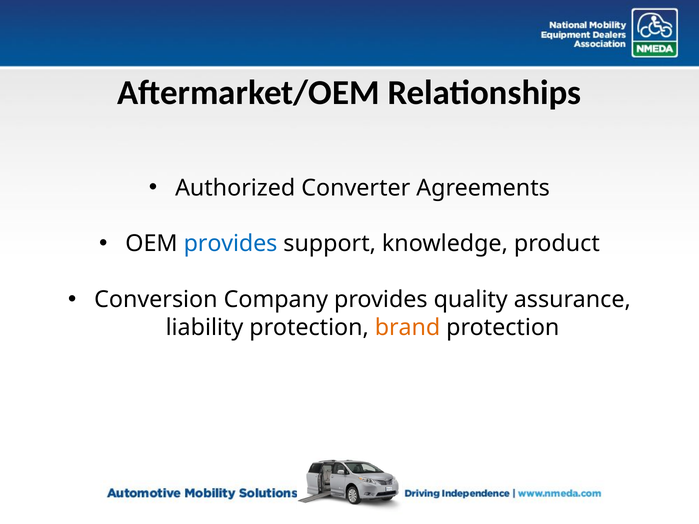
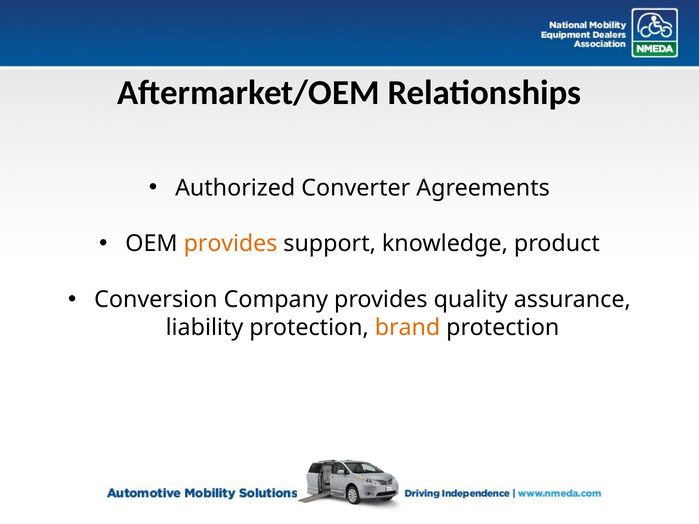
provides colour: blue -> orange (231, 244)
